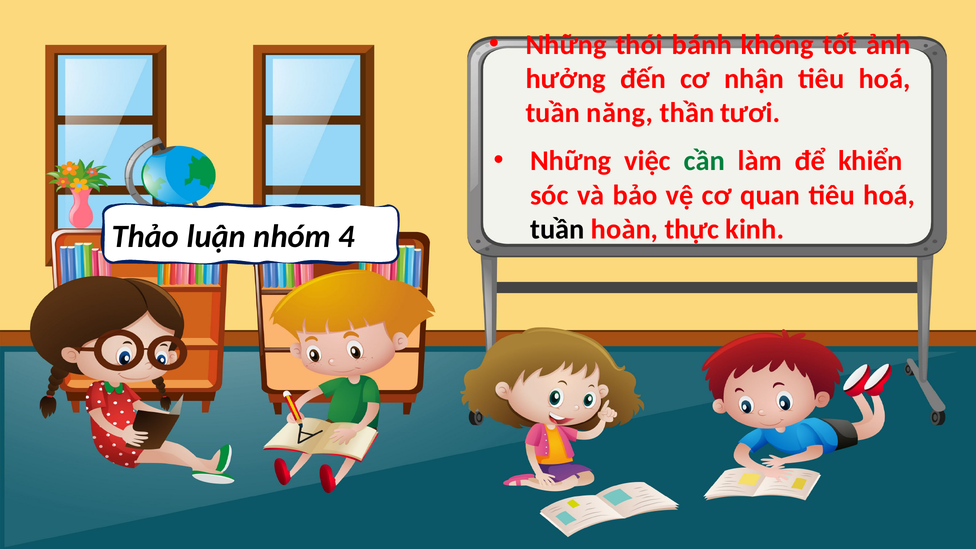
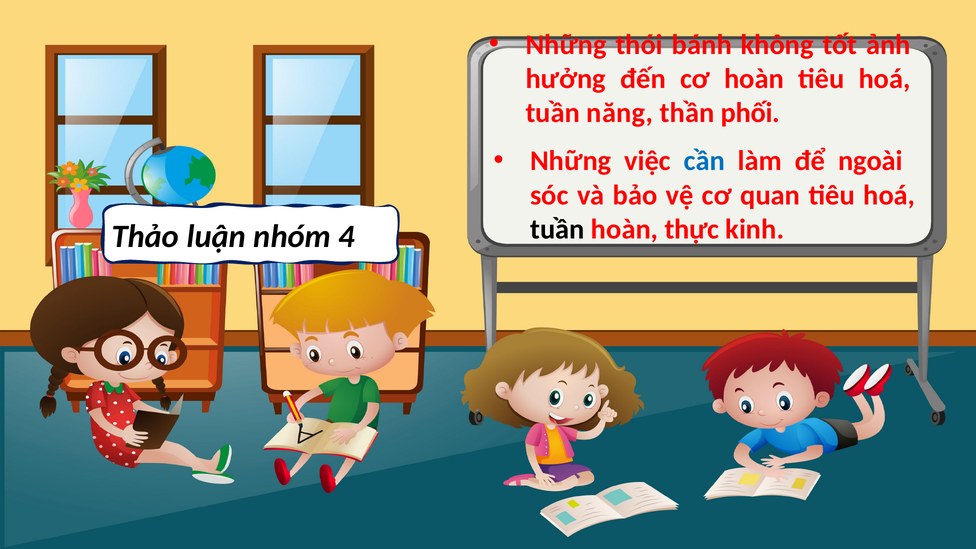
cơ nhận: nhận -> hoàn (754, 79)
tươi: tươi -> phối (750, 113)
cần colour: green -> blue (704, 161)
khiển: khiển -> ngoài (870, 161)
